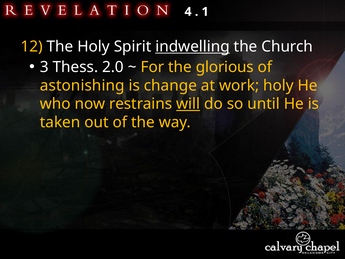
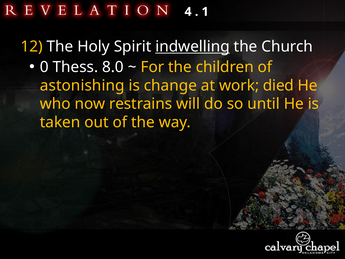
3: 3 -> 0 (44, 67)
2.0: 2.0 -> 8.0 (113, 67)
glorious: glorious -> children (225, 67)
work holy: holy -> died (278, 85)
will underline: present -> none (188, 104)
